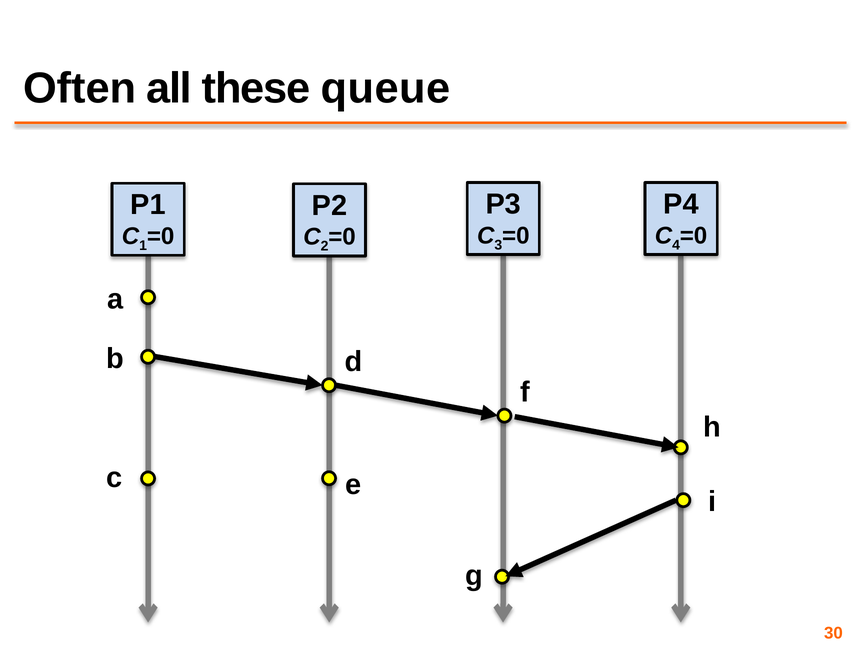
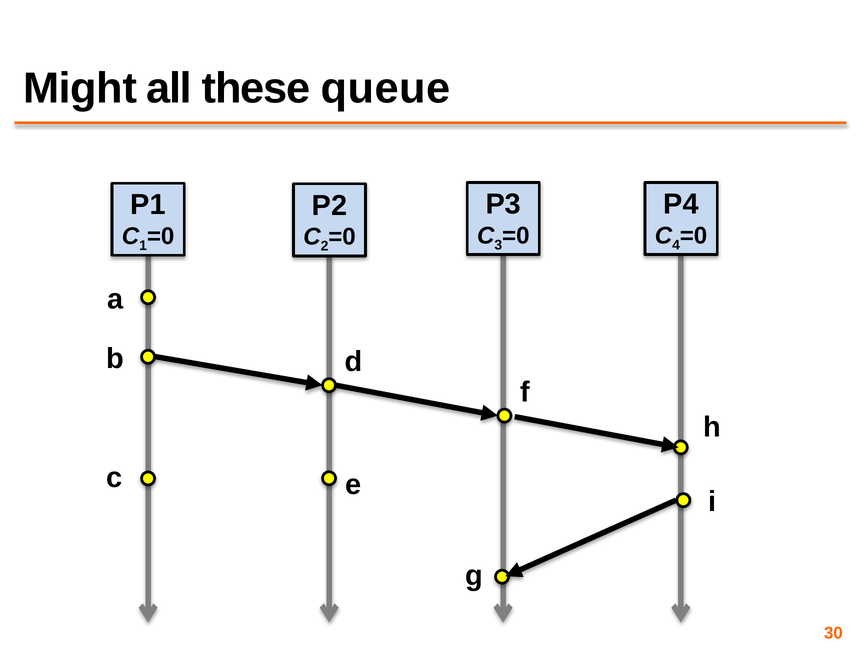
Often: Often -> Might (80, 89)
